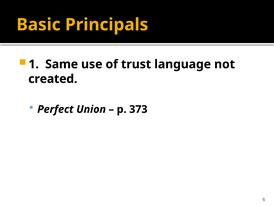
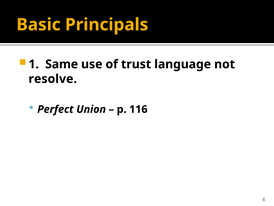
created: created -> resolve (53, 79)
373: 373 -> 116 (138, 109)
